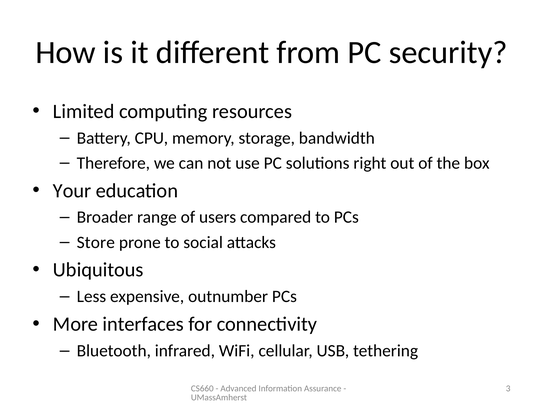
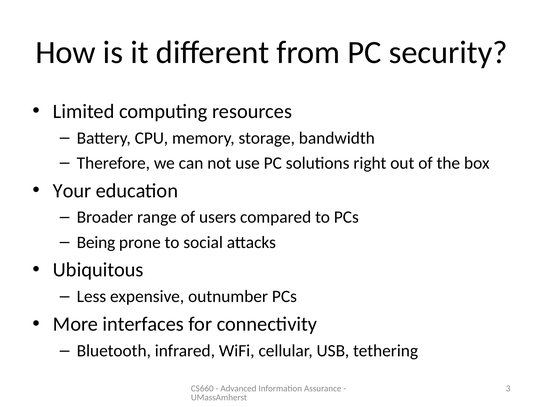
Store: Store -> Being (96, 242)
